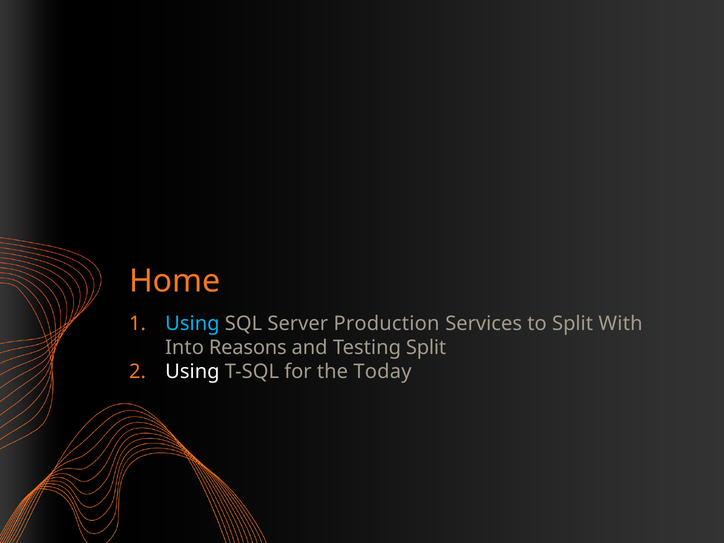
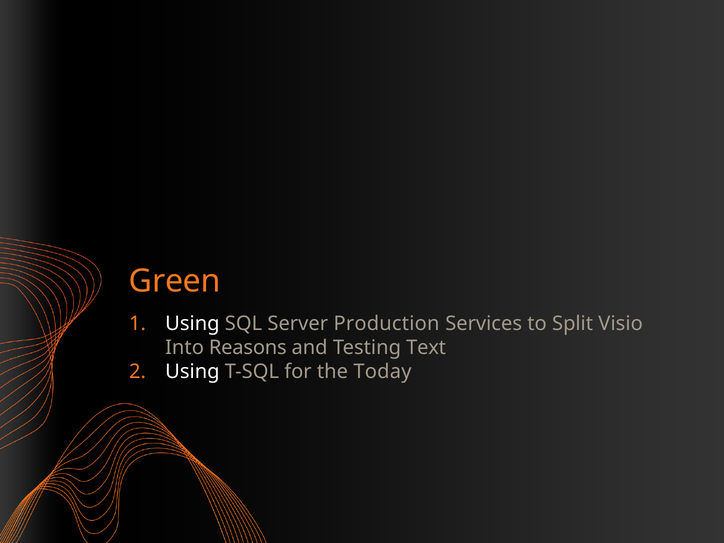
Home: Home -> Green (175, 281)
Using colour: light blue -> white (192, 324)
With: With -> Visio (621, 324)
Testing Split: Split -> Text (426, 348)
